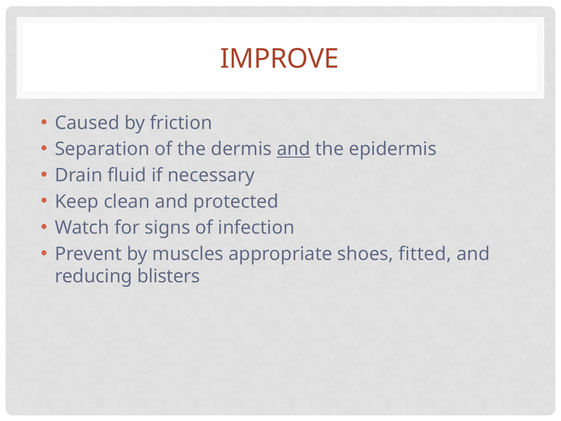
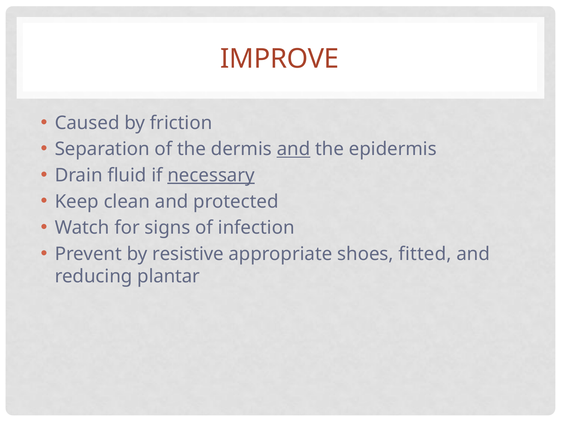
necessary underline: none -> present (211, 175)
muscles: muscles -> resistive (188, 254)
blisters: blisters -> plantar (169, 276)
